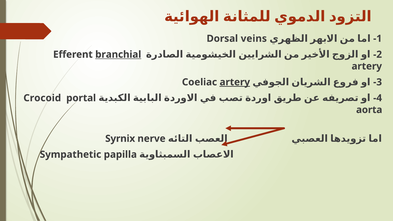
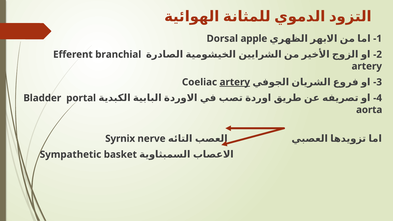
veins: veins -> apple (254, 39)
branchial underline: present -> none (118, 54)
Crocoid: Crocoid -> Bladder (42, 98)
papilla: papilla -> basket (120, 155)
